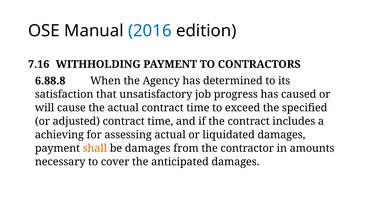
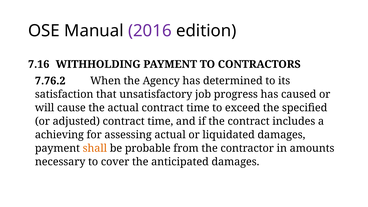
2016 colour: blue -> purple (150, 31)
6.88.8: 6.88.8 -> 7.76.2 (50, 81)
be damages: damages -> probable (148, 148)
